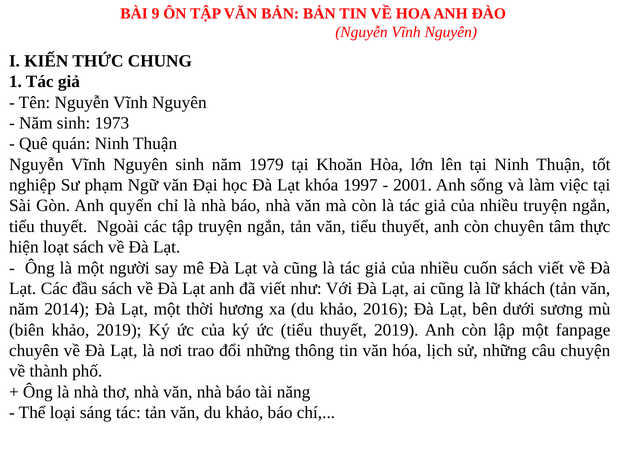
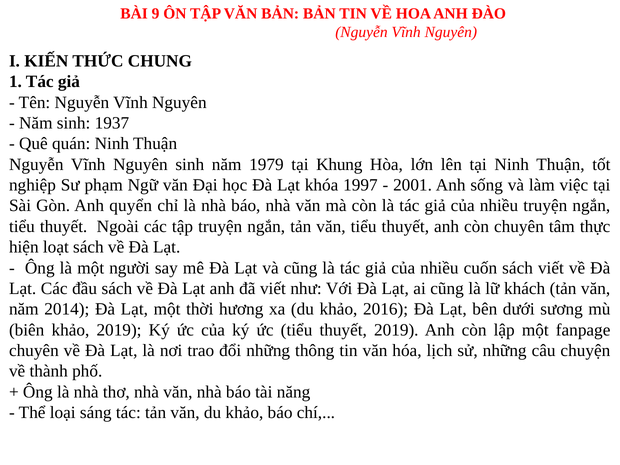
1973: 1973 -> 1937 (112, 123)
Khoăn: Khoăn -> Khung (339, 164)
